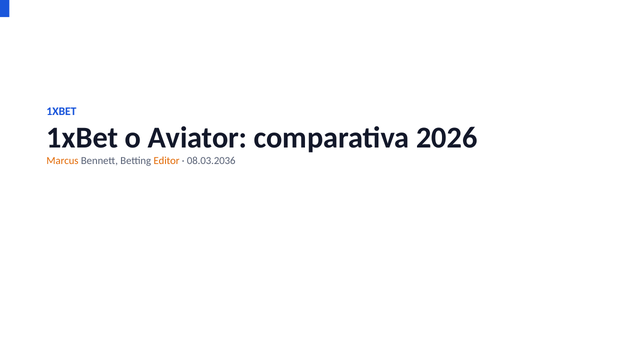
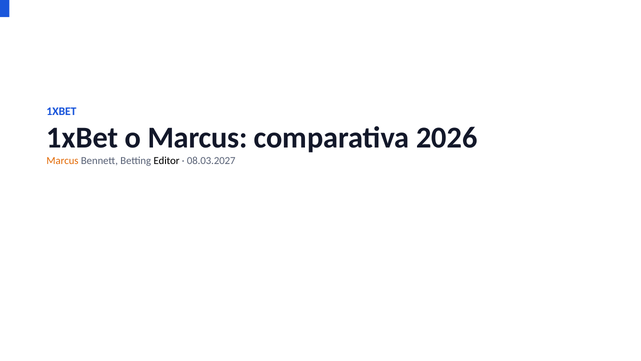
o Aviator: Aviator -> Marcus (198, 138)
Editor colour: orange -> black (167, 161)
08.03.2036: 08.03.2036 -> 08.03.2027 (211, 161)
